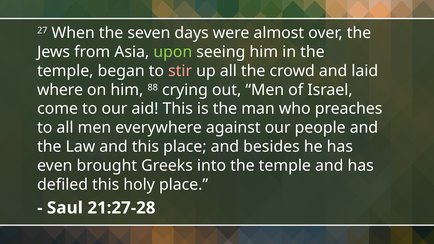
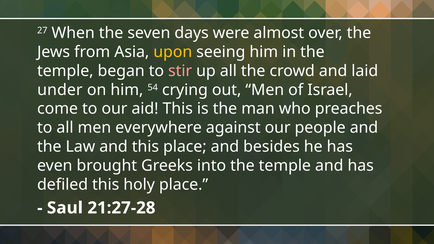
upon colour: light green -> yellow (173, 52)
where: where -> under (60, 90)
88: 88 -> 54 (153, 87)
